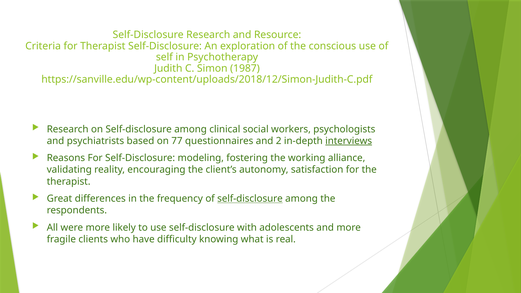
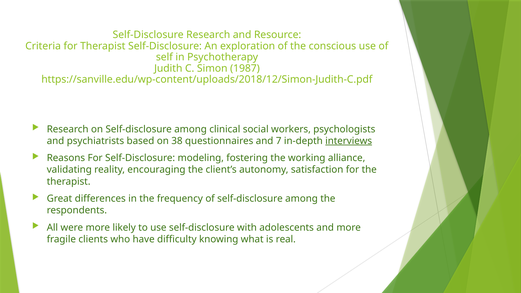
77: 77 -> 38 (177, 141)
2: 2 -> 7 (279, 141)
self-disclosure underline: present -> none (250, 199)
